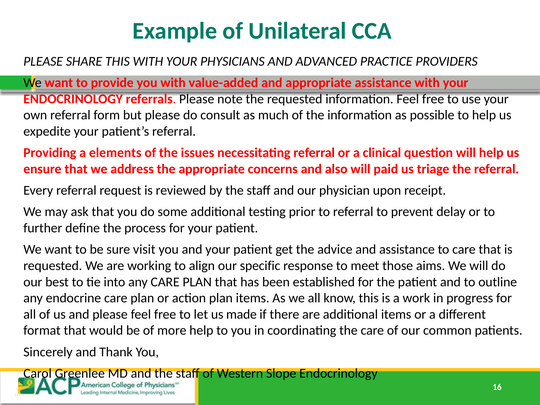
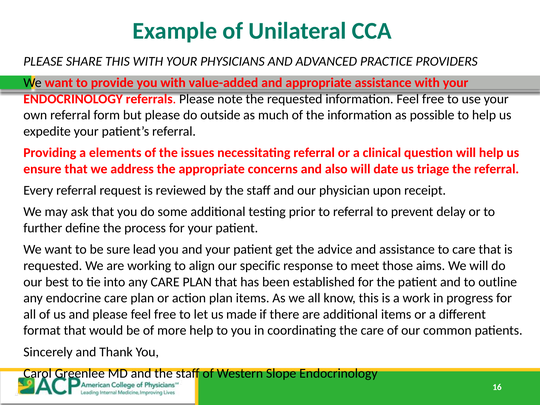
consult: consult -> outside (220, 115)
paid: paid -> date (386, 169)
visit: visit -> lead (144, 249)
